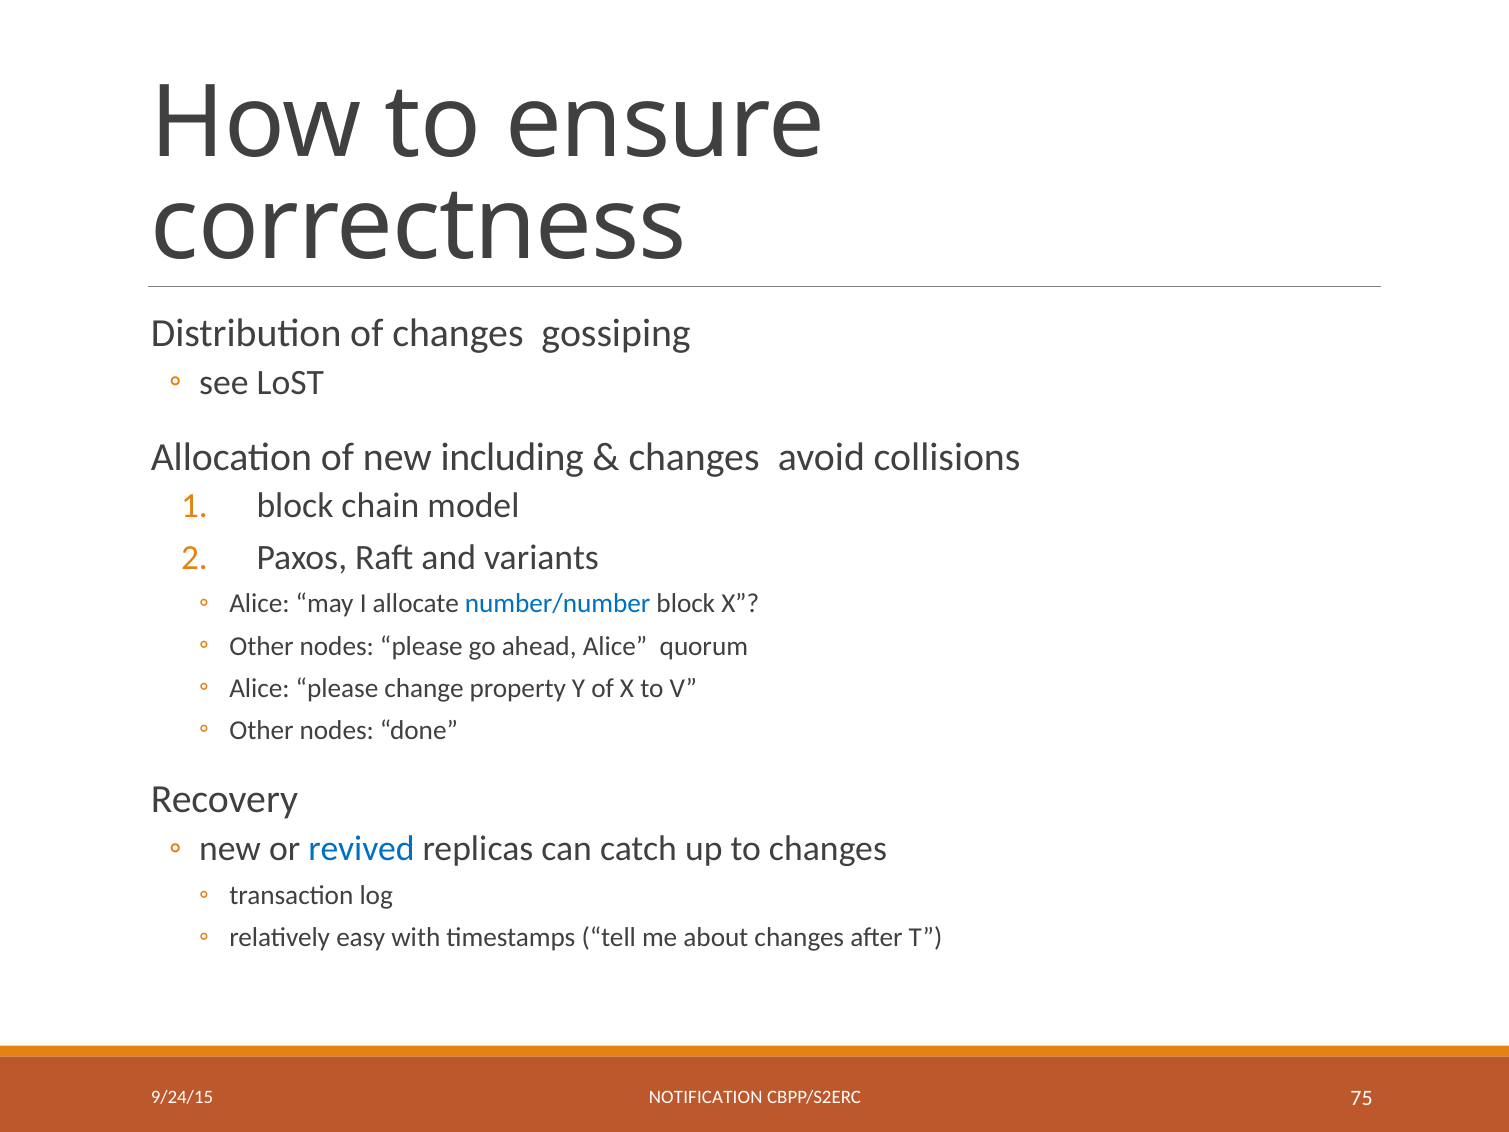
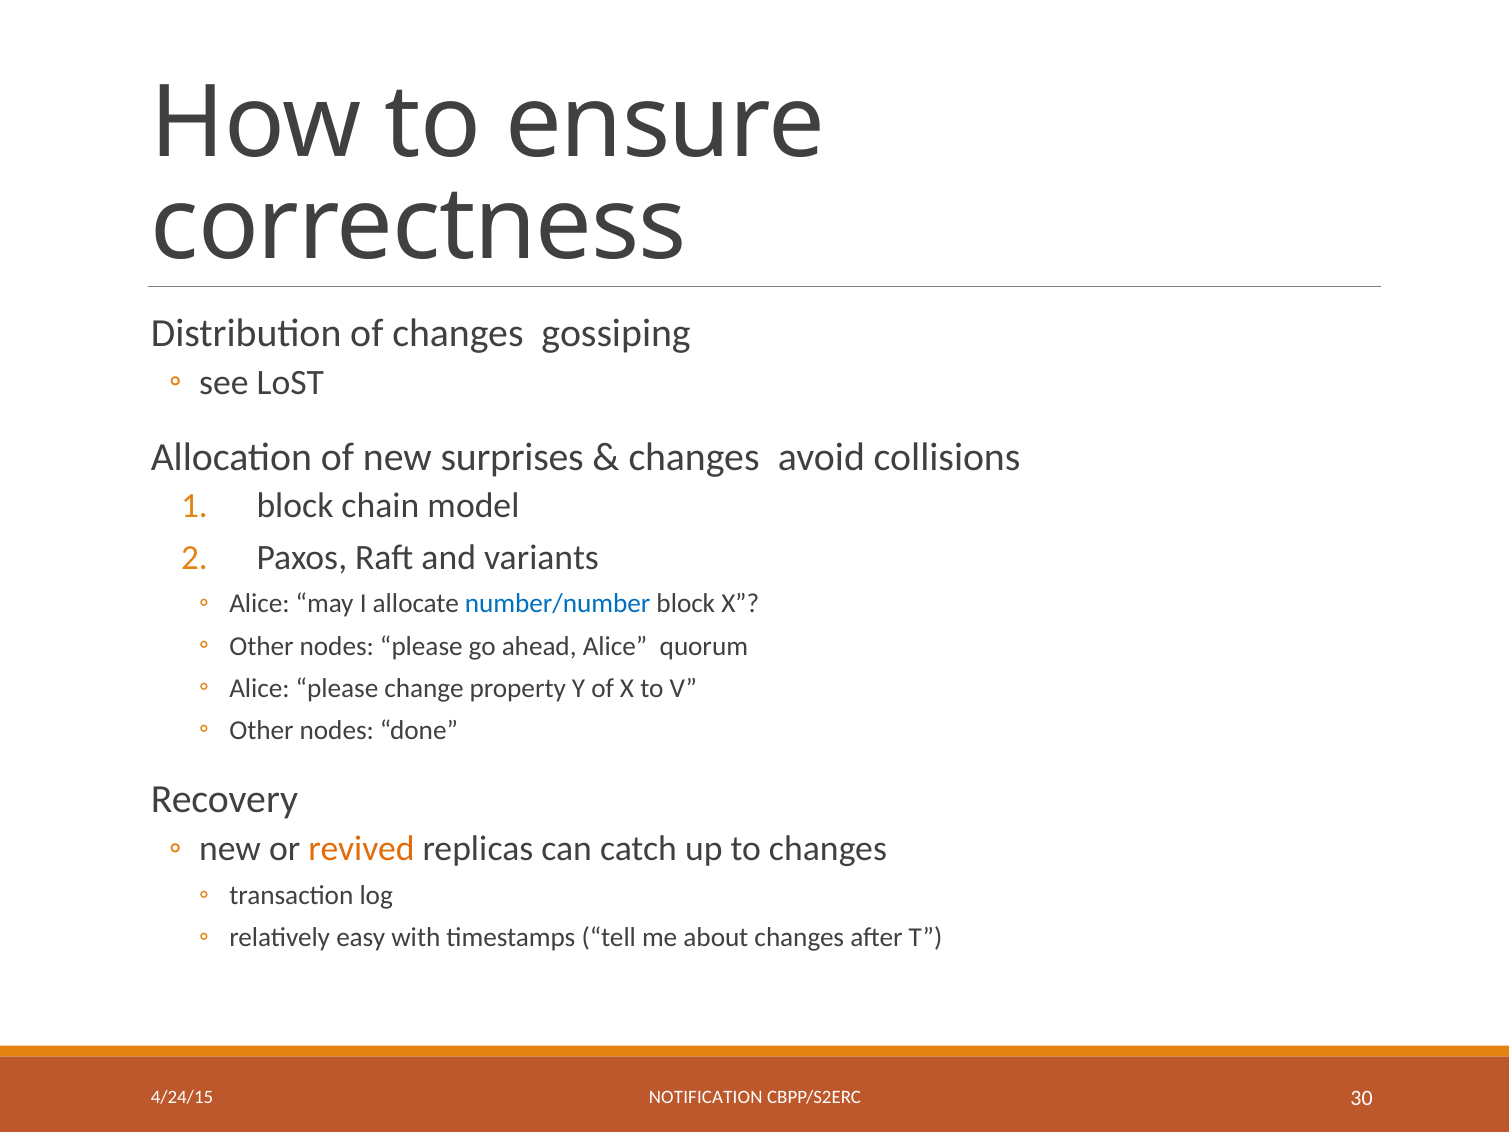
including: including -> surprises (512, 457)
revived colour: blue -> orange (361, 849)
9/24/15: 9/24/15 -> 4/24/15 (182, 1097)
75: 75 -> 30 (1362, 1098)
